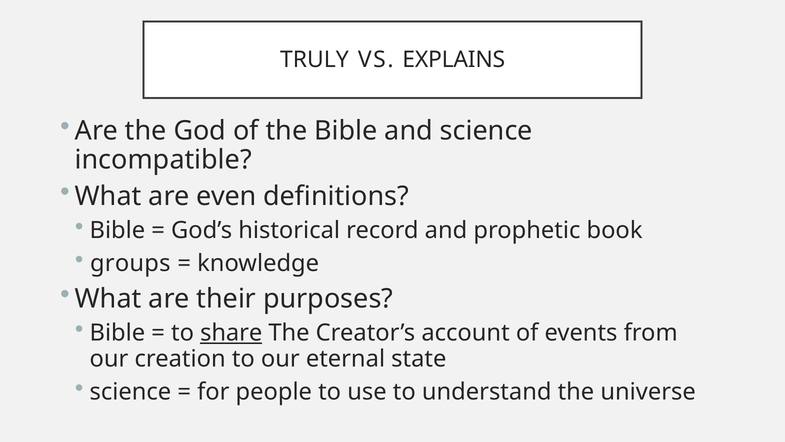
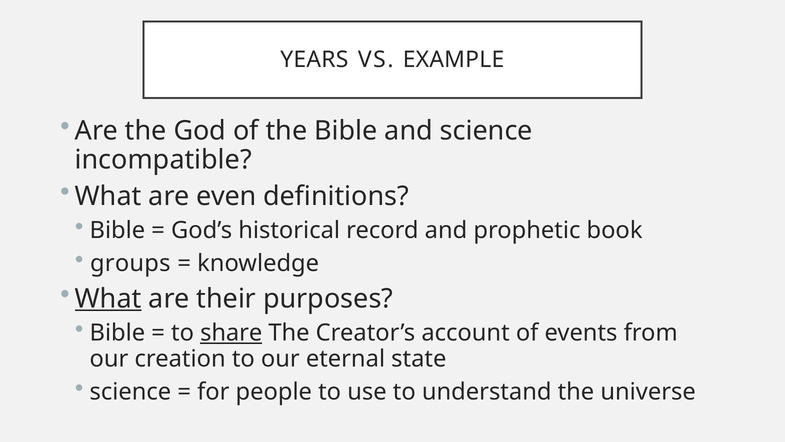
TRULY: TRULY -> YEARS (314, 60)
EXPLAINS: EXPLAINS -> EXAMPLE (454, 60)
What underline: none -> present (108, 299)
